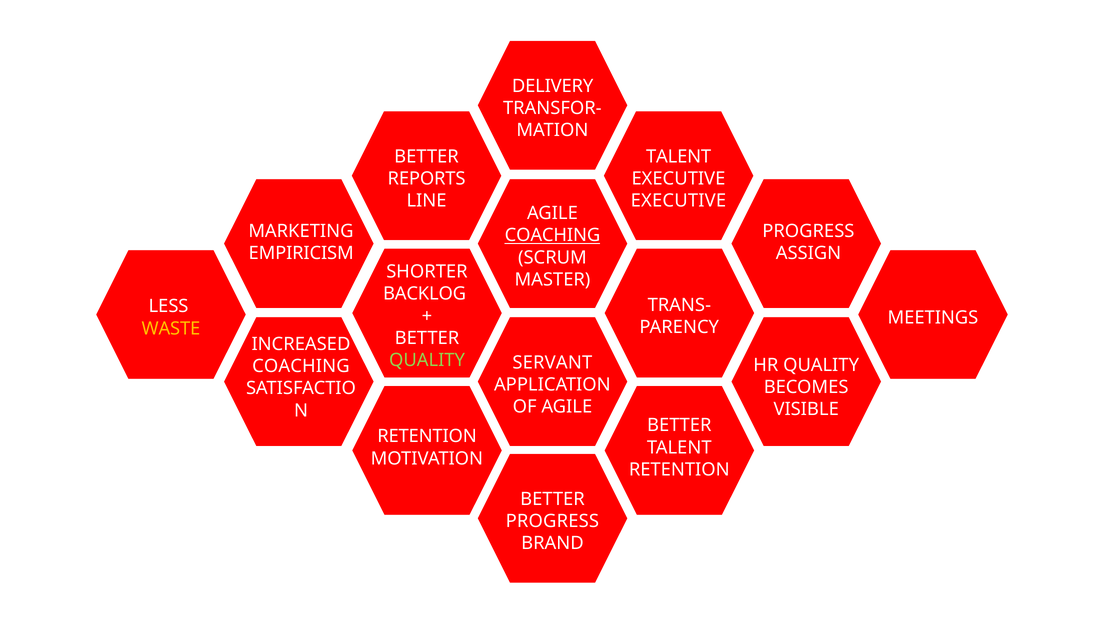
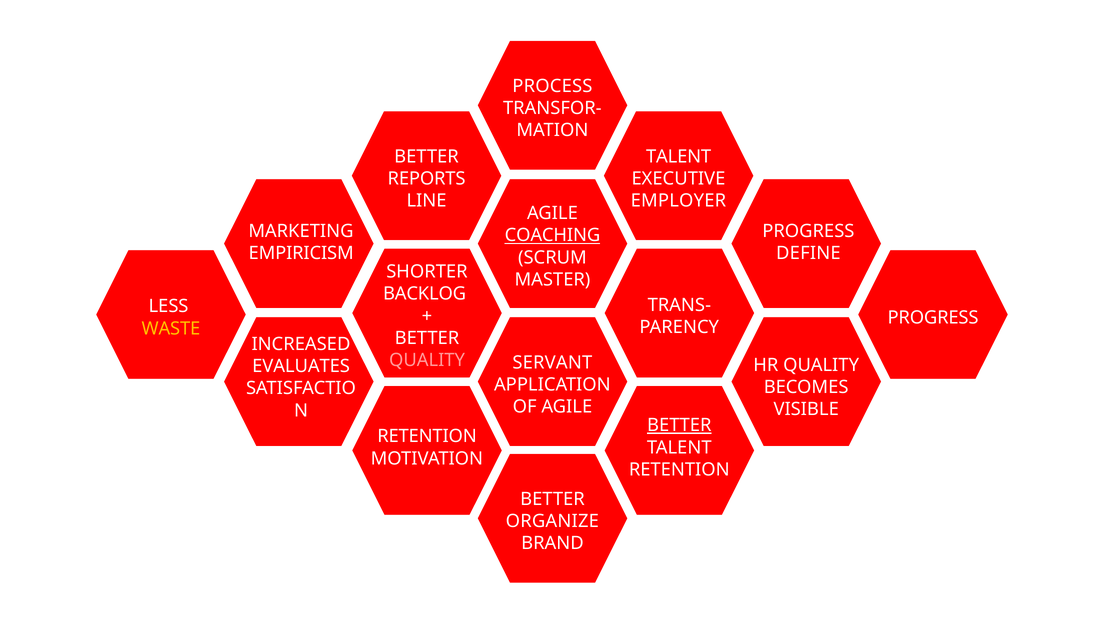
DELIVERY: DELIVERY -> PROCESS (552, 86)
EXECUTIVE: EXECUTIVE -> EMPLOYER (678, 201)
ASSIGN: ASSIGN -> DEFINE (808, 253)
MEETINGS: MEETINGS -> PROGRESS (933, 318)
QUALITY colour: light green -> pink (427, 360)
COACHING: COACHING -> EVALUATES (301, 367)
BETTER underline: none -> present (679, 426)
PROGRESS: PROGRESS -> ORGANIZE (552, 522)
